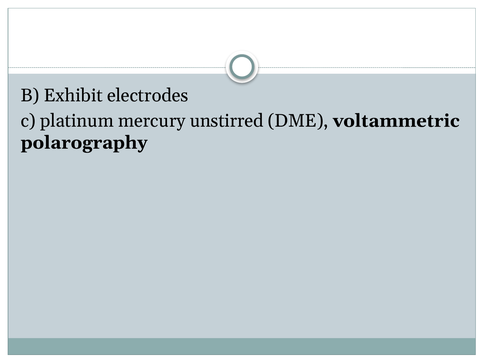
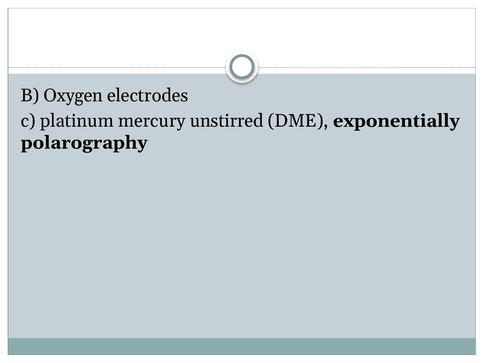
Exhibit: Exhibit -> Oxygen (73, 95)
voltammetric: voltammetric -> exponentially (396, 121)
